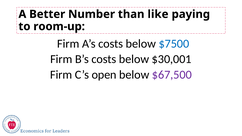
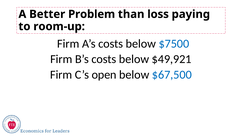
Number: Number -> Problem (92, 14)
like: like -> loss (158, 14)
$30,001: $30,001 -> $49,921 (172, 59)
$67,500 colour: purple -> blue (172, 75)
